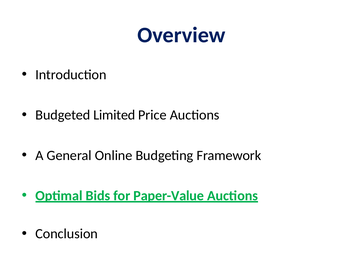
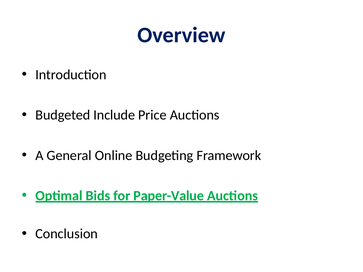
Limited: Limited -> Include (114, 115)
